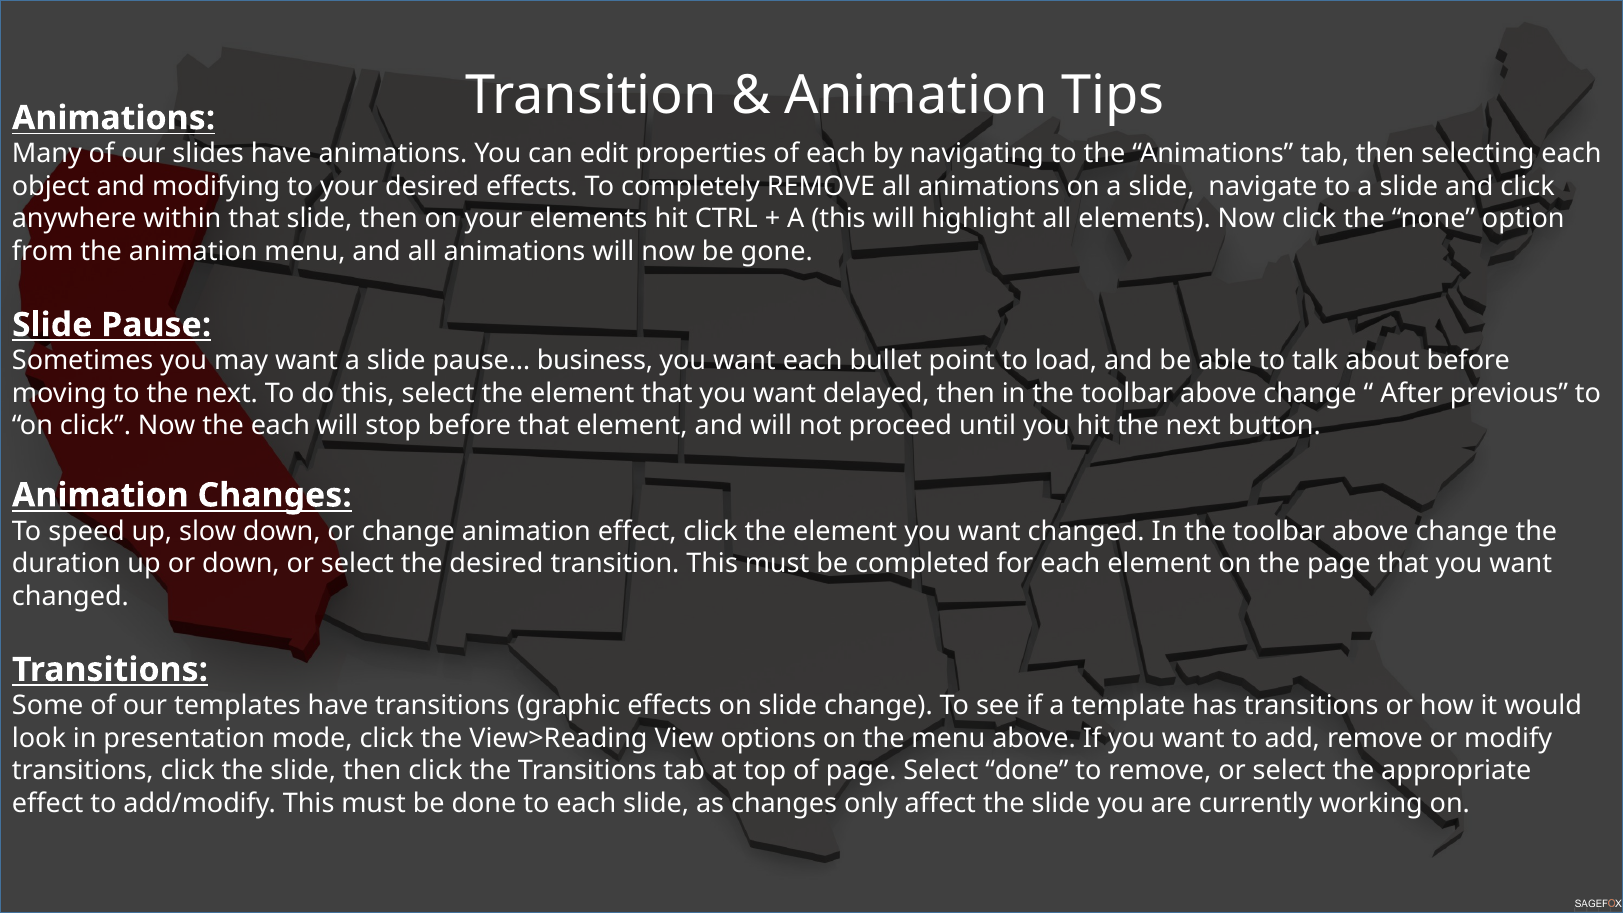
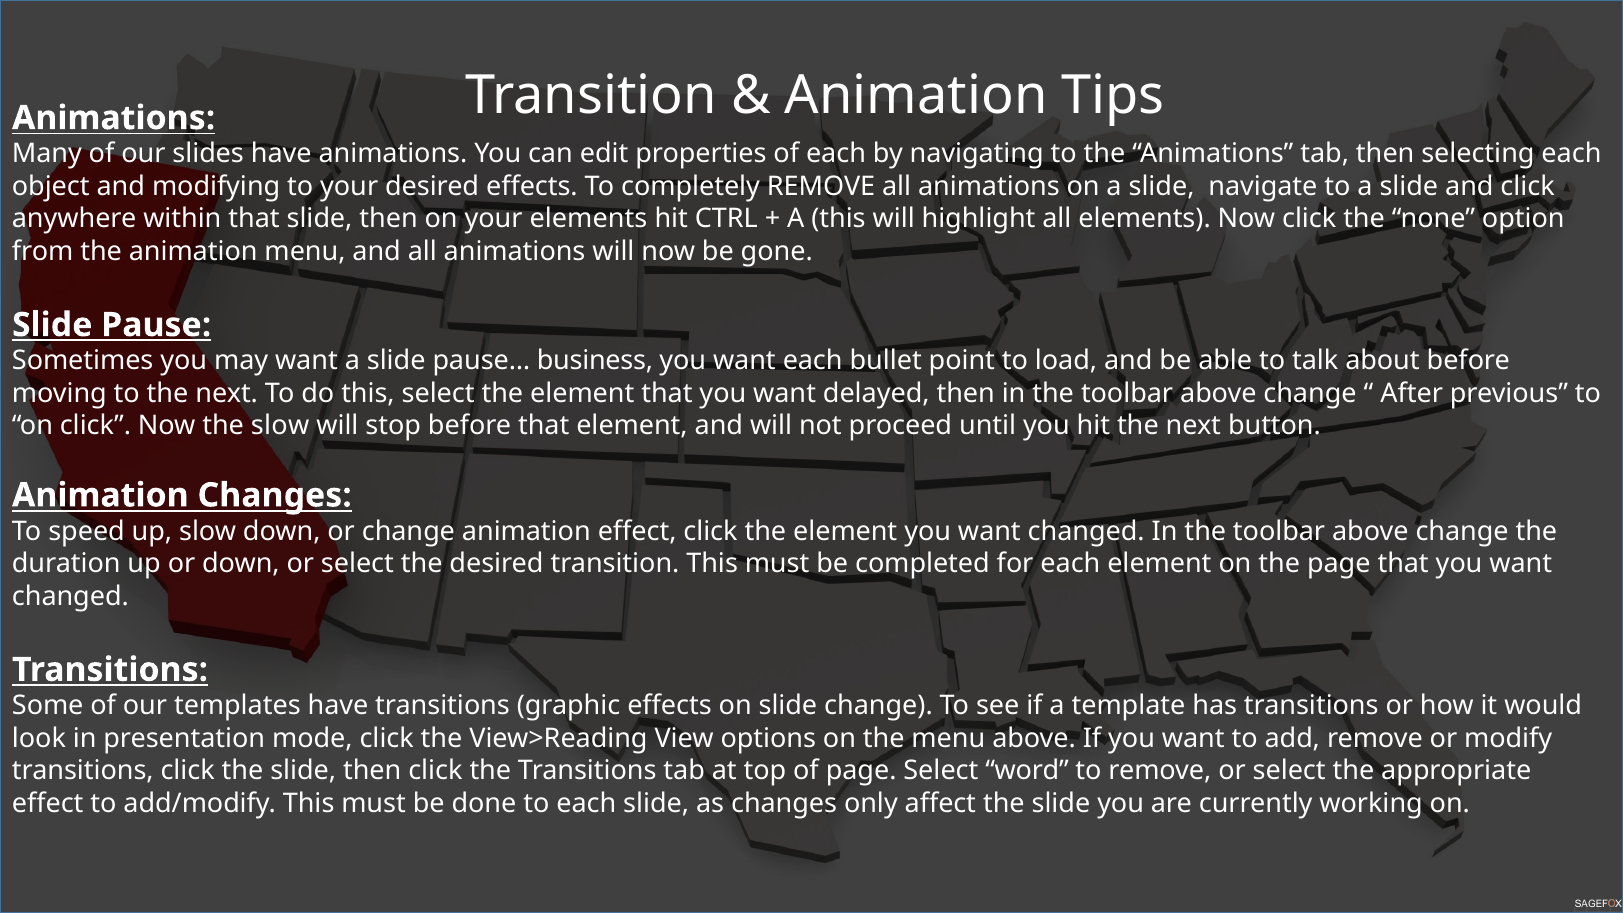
the each: each -> slow (280, 426)
Select done: done -> word (1027, 771)
